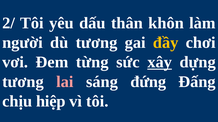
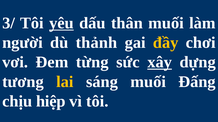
2/: 2/ -> 3/ (9, 23)
yêu underline: none -> present (61, 23)
thân khôn: khôn -> muối (166, 23)
dù tương: tương -> thảnh (96, 43)
lai colour: pink -> yellow (65, 82)
sáng đứng: đứng -> muối (148, 82)
